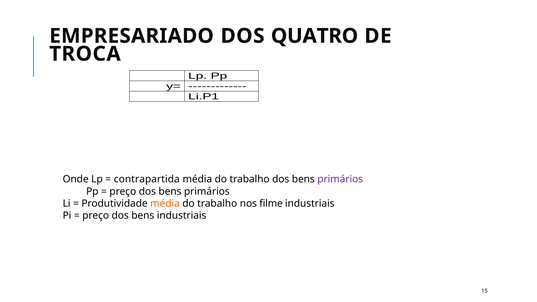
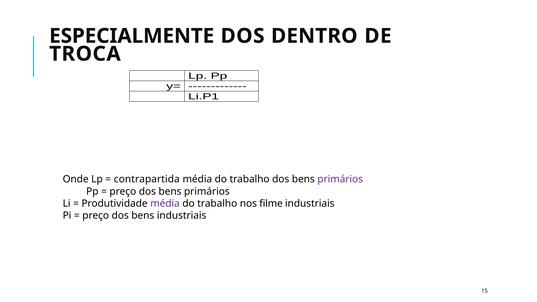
EMPRESARIADO: EMPRESARIADO -> ESPECIALMENTE (132, 36)
QUATRO: QUATRO -> DENTRO (314, 36)
média colour: orange -> purple (165, 203)
